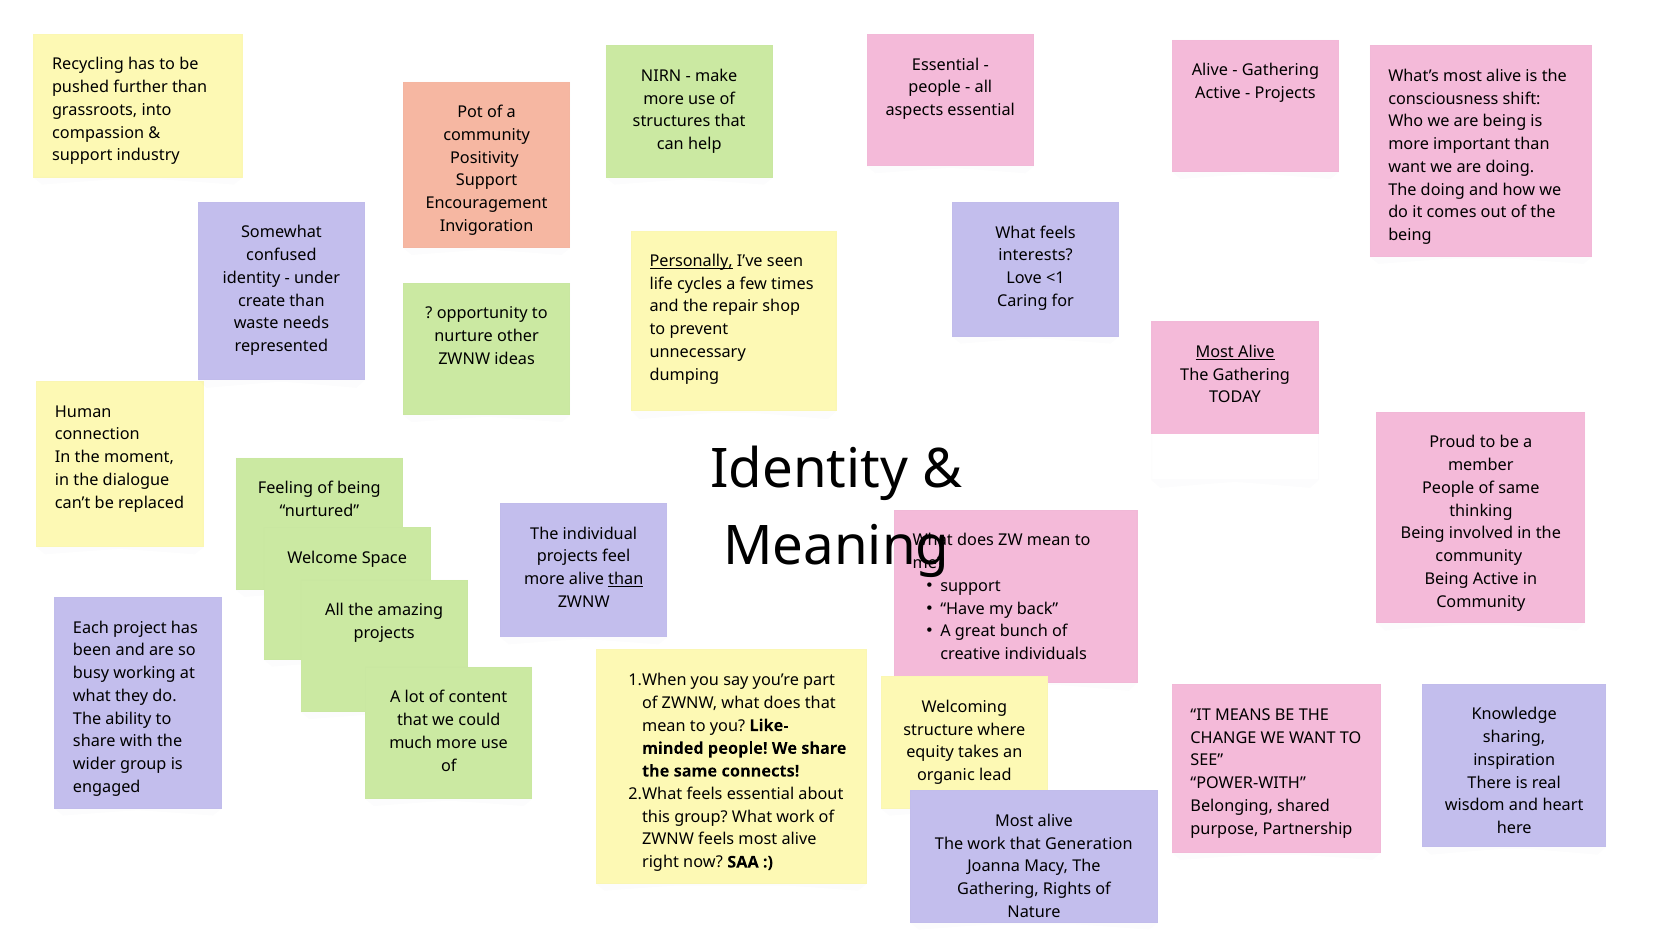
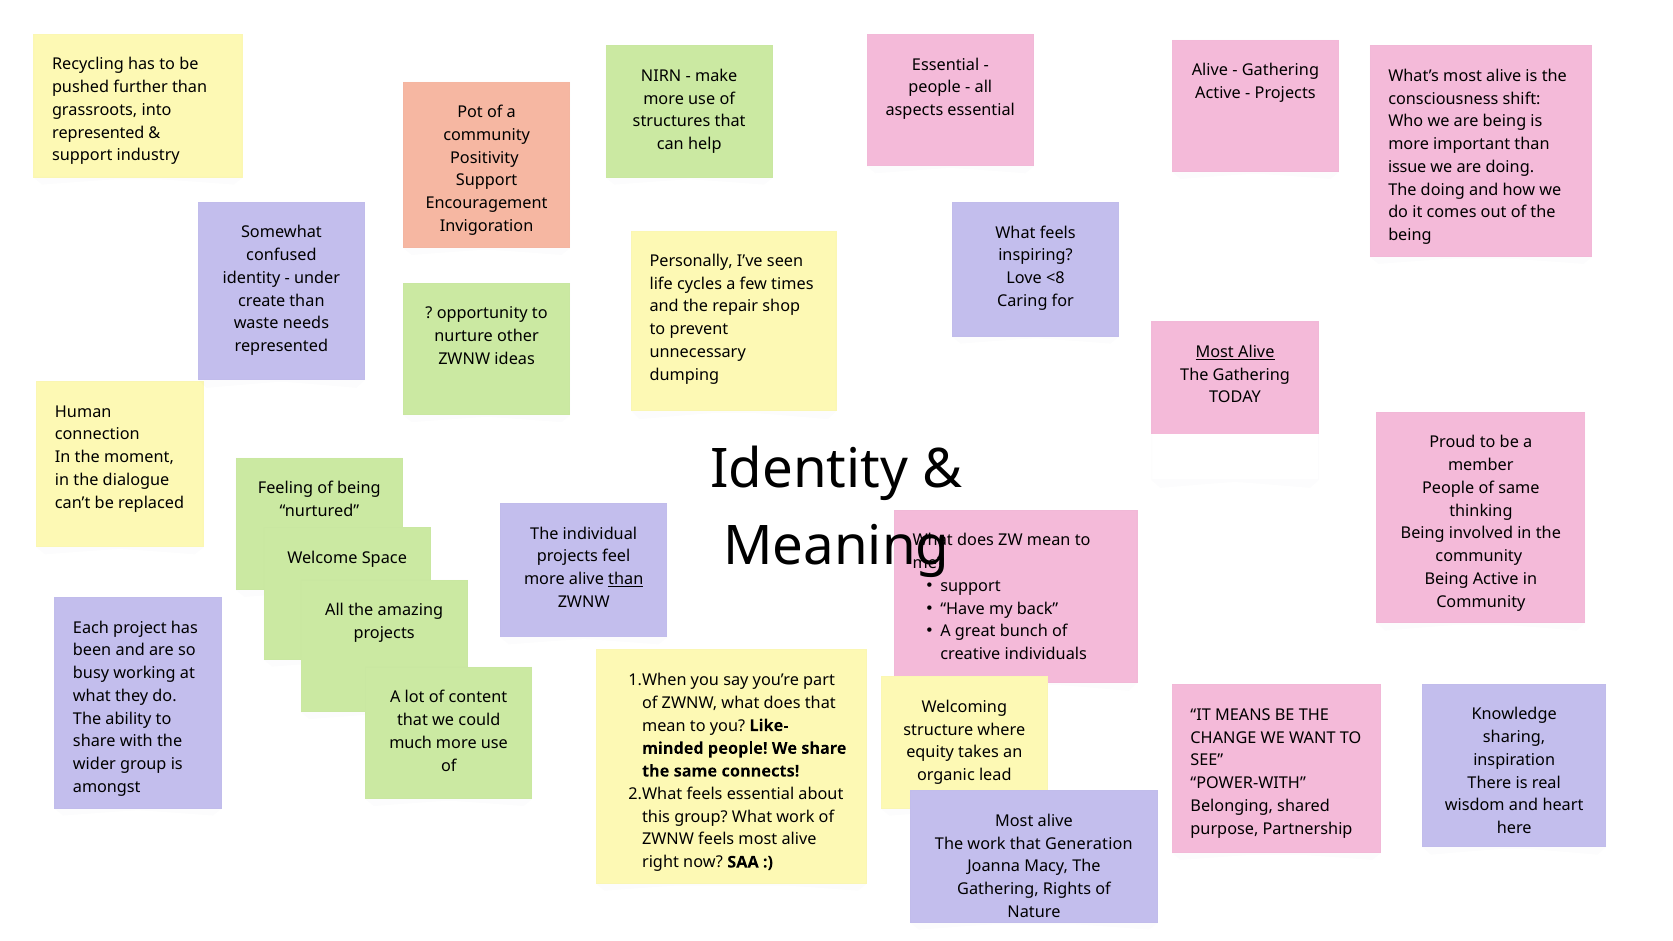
compassion: compassion -> represented (98, 133)
want: want -> issue (1407, 167)
interests: interests -> inspiring (1036, 256)
Personally underline: present -> none (691, 261)
<1: <1 -> <8 (1055, 278)
engaged: engaged -> amongst (107, 787)
